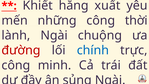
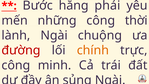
Khiết: Khiết -> Bước (38, 6)
xuất: xuất -> phải (107, 6)
chính colour: blue -> orange (93, 50)
